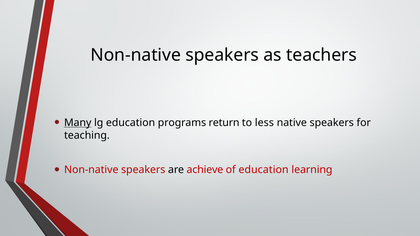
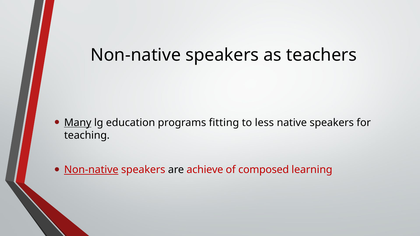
return: return -> fitting (224, 123)
Non-native underline: none -> present (91, 170)
of education: education -> composed (264, 170)
